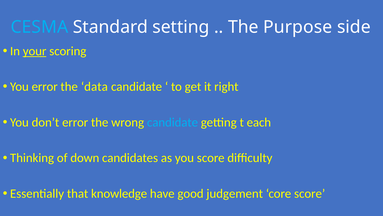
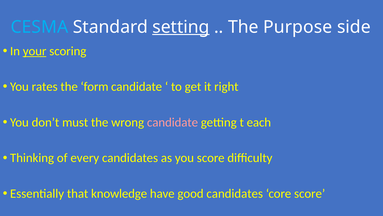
setting underline: none -> present (181, 27)
You error: error -> rates (45, 86)
data: data -> form (95, 86)
don’t error: error -> must (75, 122)
candidate colour: light blue -> pink (172, 122)
down: down -> every (85, 158)
good judgement: judgement -> candidates (235, 193)
